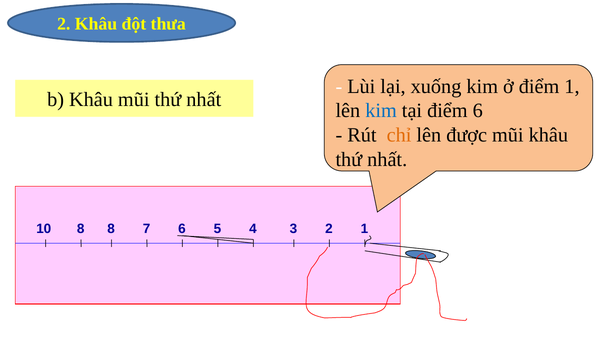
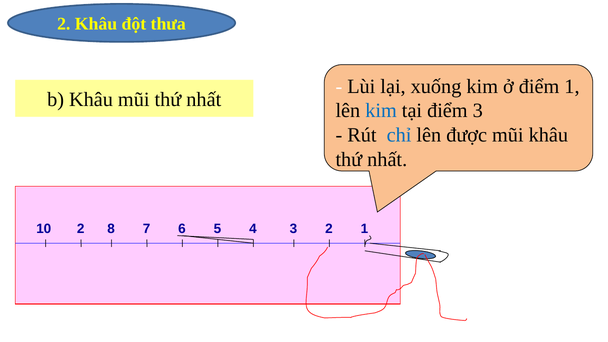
điểm 6: 6 -> 3 (478, 111)
chỉ colour: orange -> blue (399, 135)
10 8: 8 -> 2 (81, 229)
